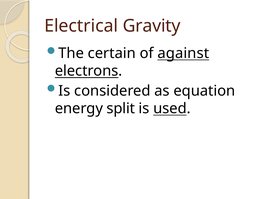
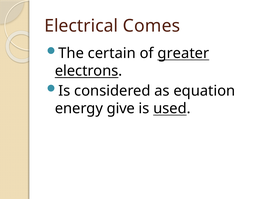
Gravity: Gravity -> Comes (151, 26)
against: against -> greater (183, 53)
split: split -> give (121, 108)
